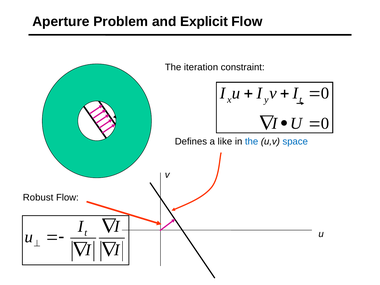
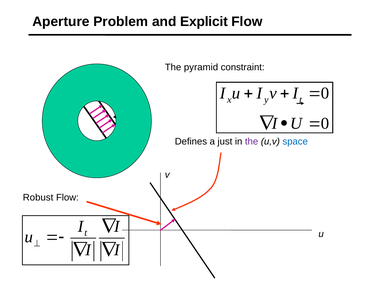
iteration: iteration -> pyramid (201, 67)
like: like -> just (225, 142)
the colour: blue -> purple (252, 142)
